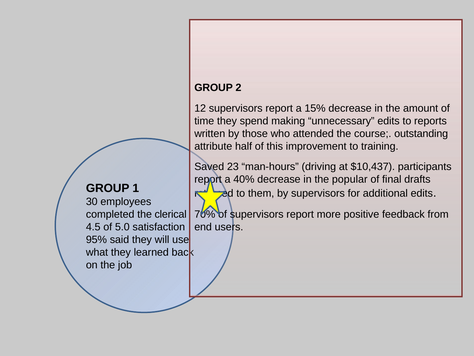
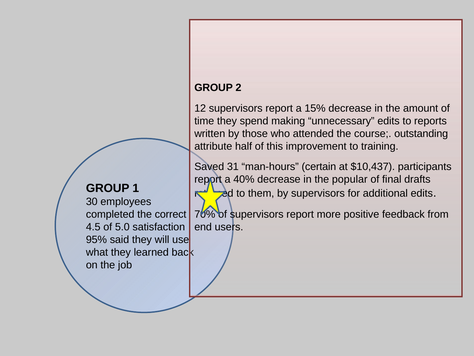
23: 23 -> 31 (233, 167)
driving: driving -> certain (319, 167)
clerical: clerical -> correct (171, 214)
